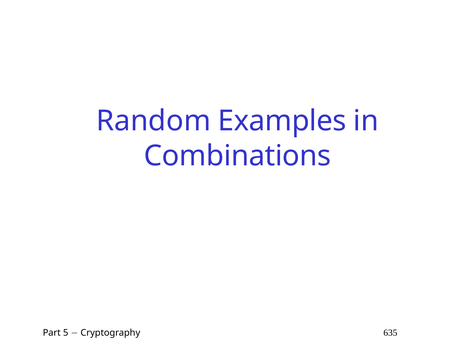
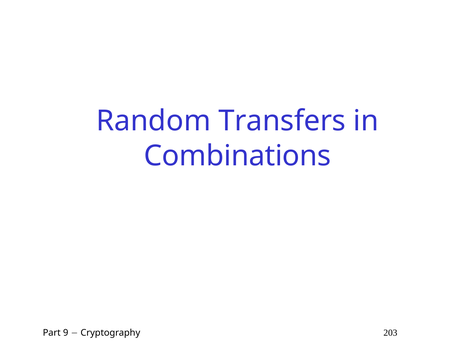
Examples: Examples -> Transfers (282, 121)
5: 5 -> 9 (66, 333)
635: 635 -> 203 (390, 333)
